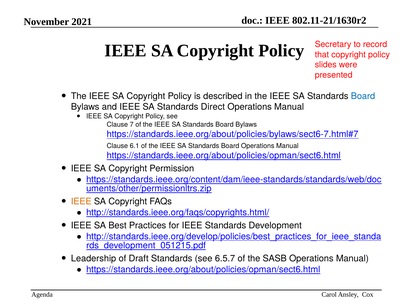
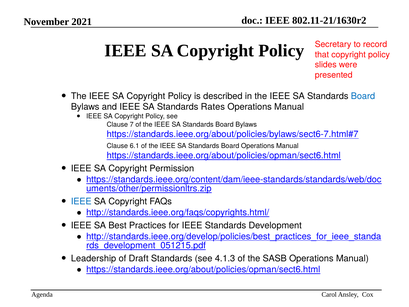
Direct: Direct -> Rates (213, 107)
IEEE colour: orange -> blue (81, 201)
6.5.7: 6.5.7 -> 4.1.3 (225, 258)
